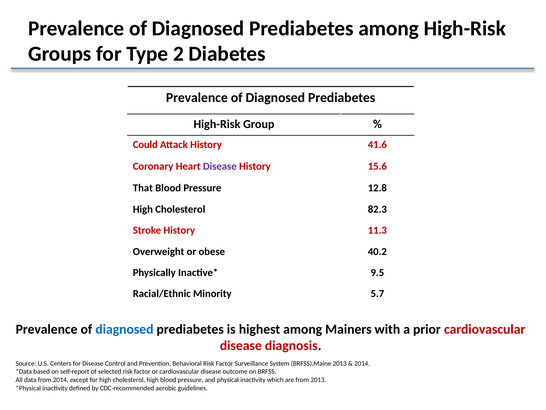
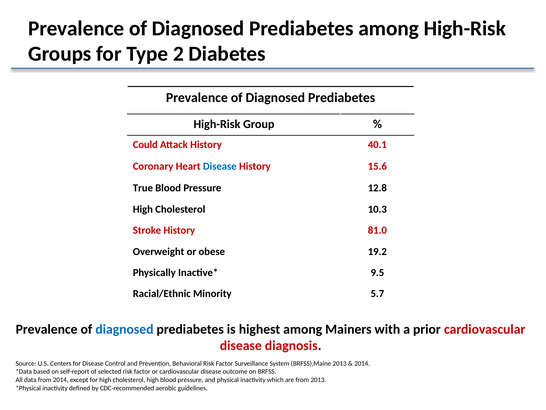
41.6: 41.6 -> 40.1 (377, 144)
Disease colour: purple -> blue (220, 166)
That: That -> True (143, 188)
82.3: 82.3 -> 10.3 (377, 209)
11.3: 11.3 -> 81.0 (377, 230)
40.2: 40.2 -> 19.2 (377, 251)
